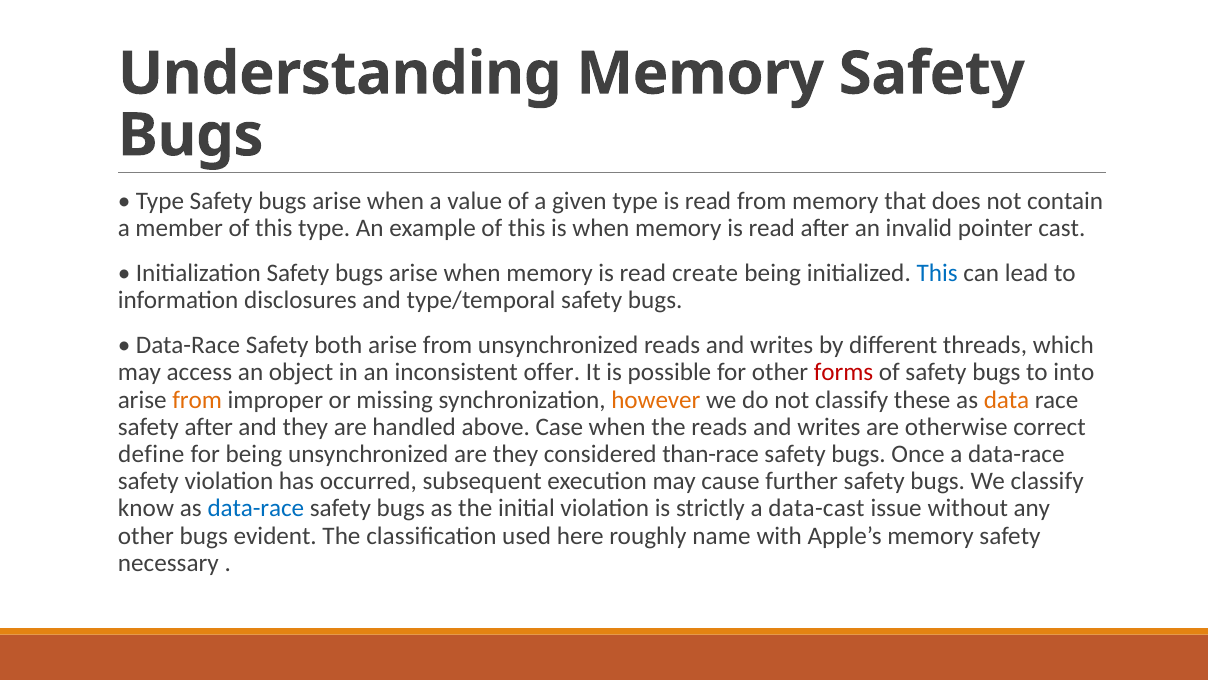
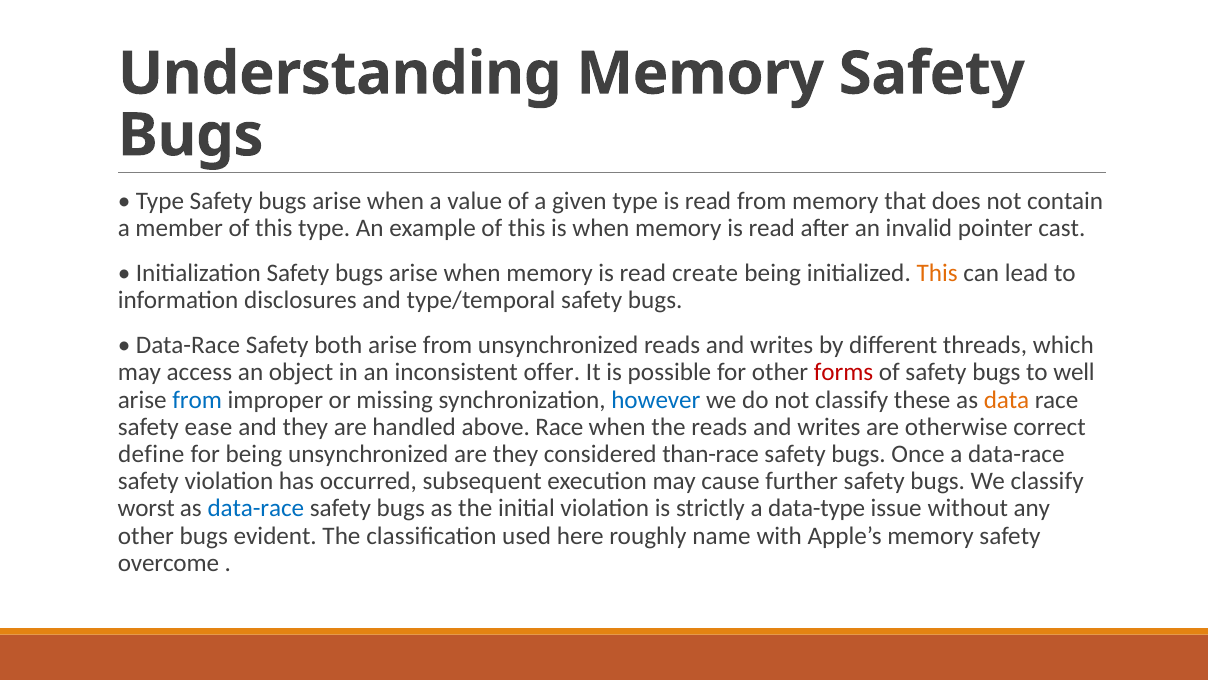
This colour: blue -> orange (937, 273)
into: into -> well (1074, 372)
from colour: orange -> blue (197, 399)
however colour: orange -> blue (656, 399)
safety after: after -> ease (208, 427)
above Case: Case -> Race (559, 427)
know: know -> worst (146, 508)
data-cast: data-cast -> data-type (817, 508)
necessary: necessary -> overcome (168, 563)
